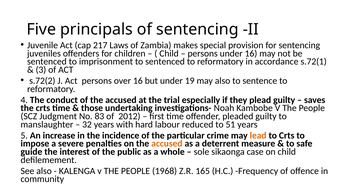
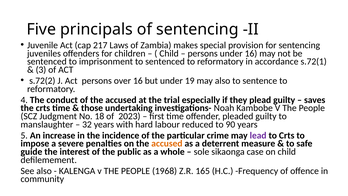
83: 83 -> 18 (99, 116)
2012: 2012 -> 2023 (129, 116)
51: 51 -> 90 (230, 124)
lead colour: orange -> purple (258, 135)
